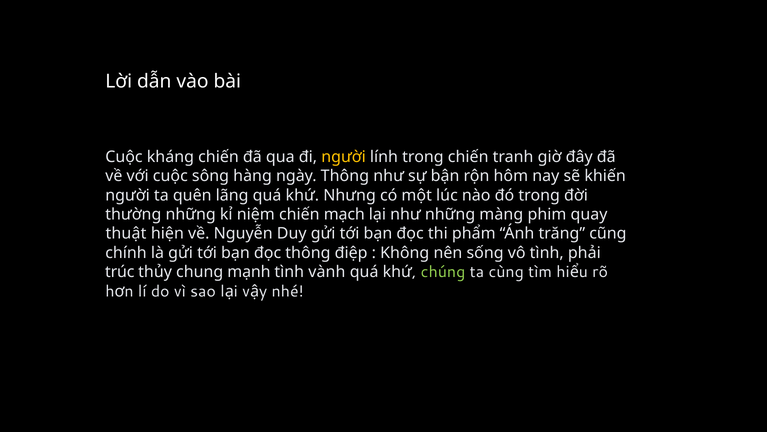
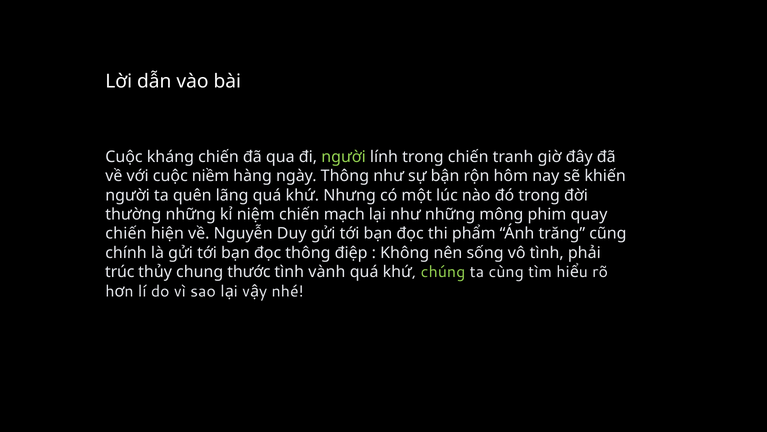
người colour: yellow -> light green (344, 157)
sông: sông -> niềm (211, 176)
màng: màng -> mông (501, 214)
thuật: thuật -> chiến (126, 233)
mạnh: mạnh -> thước (249, 272)
